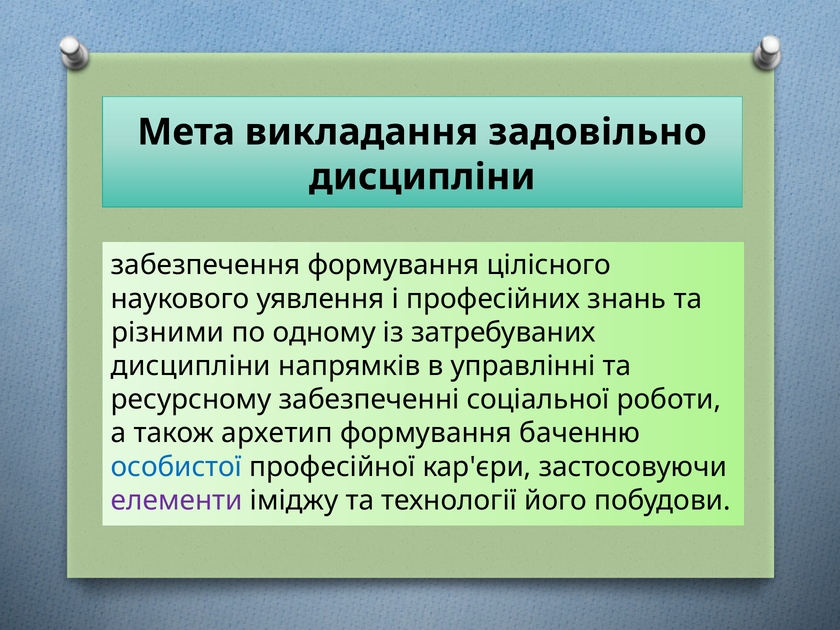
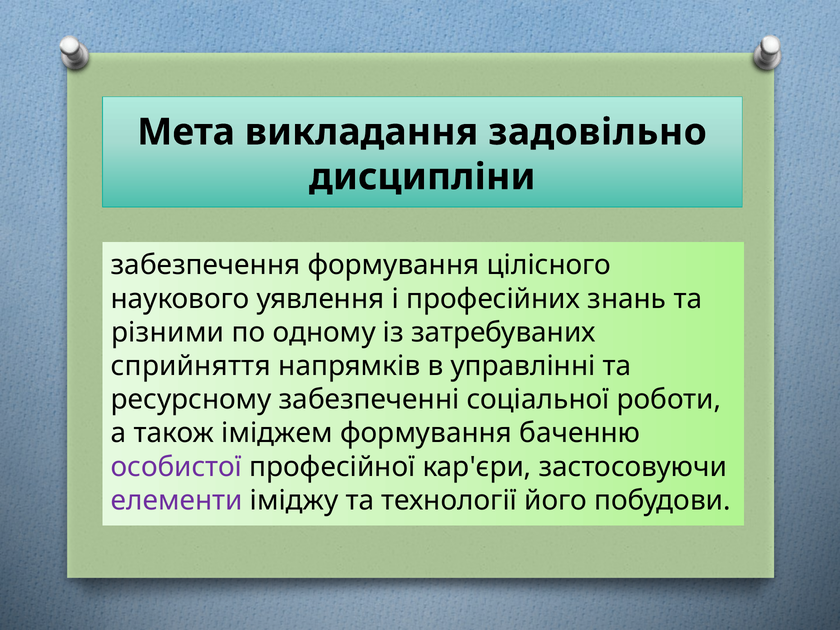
дисципліни: дисципліни -> сприйняття (191, 366)
архетип: архетип -> іміджем (277, 433)
особистої colour: blue -> purple (177, 467)
